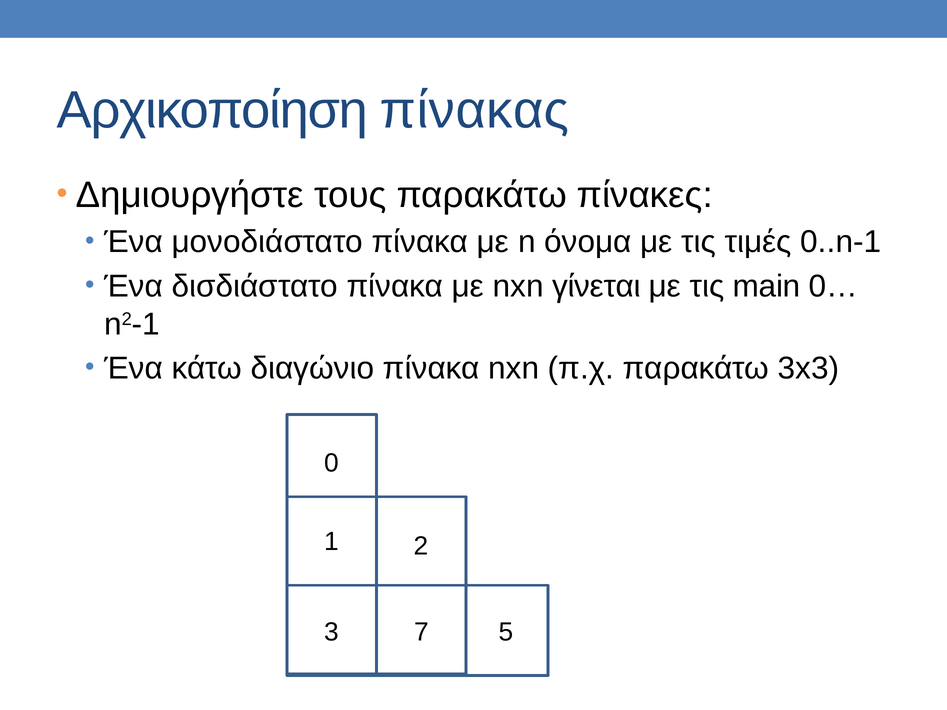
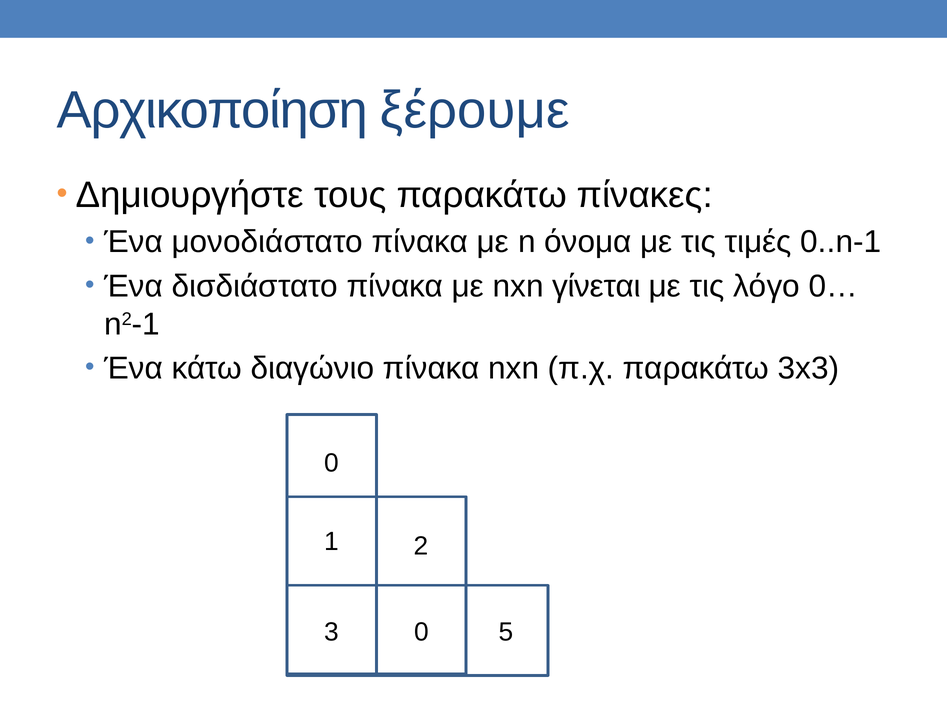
πίνακας: πίνακας -> ξέρουμε (475, 110)
main: main -> λόγο (766, 286)
3 7: 7 -> 0 (422, 632)
